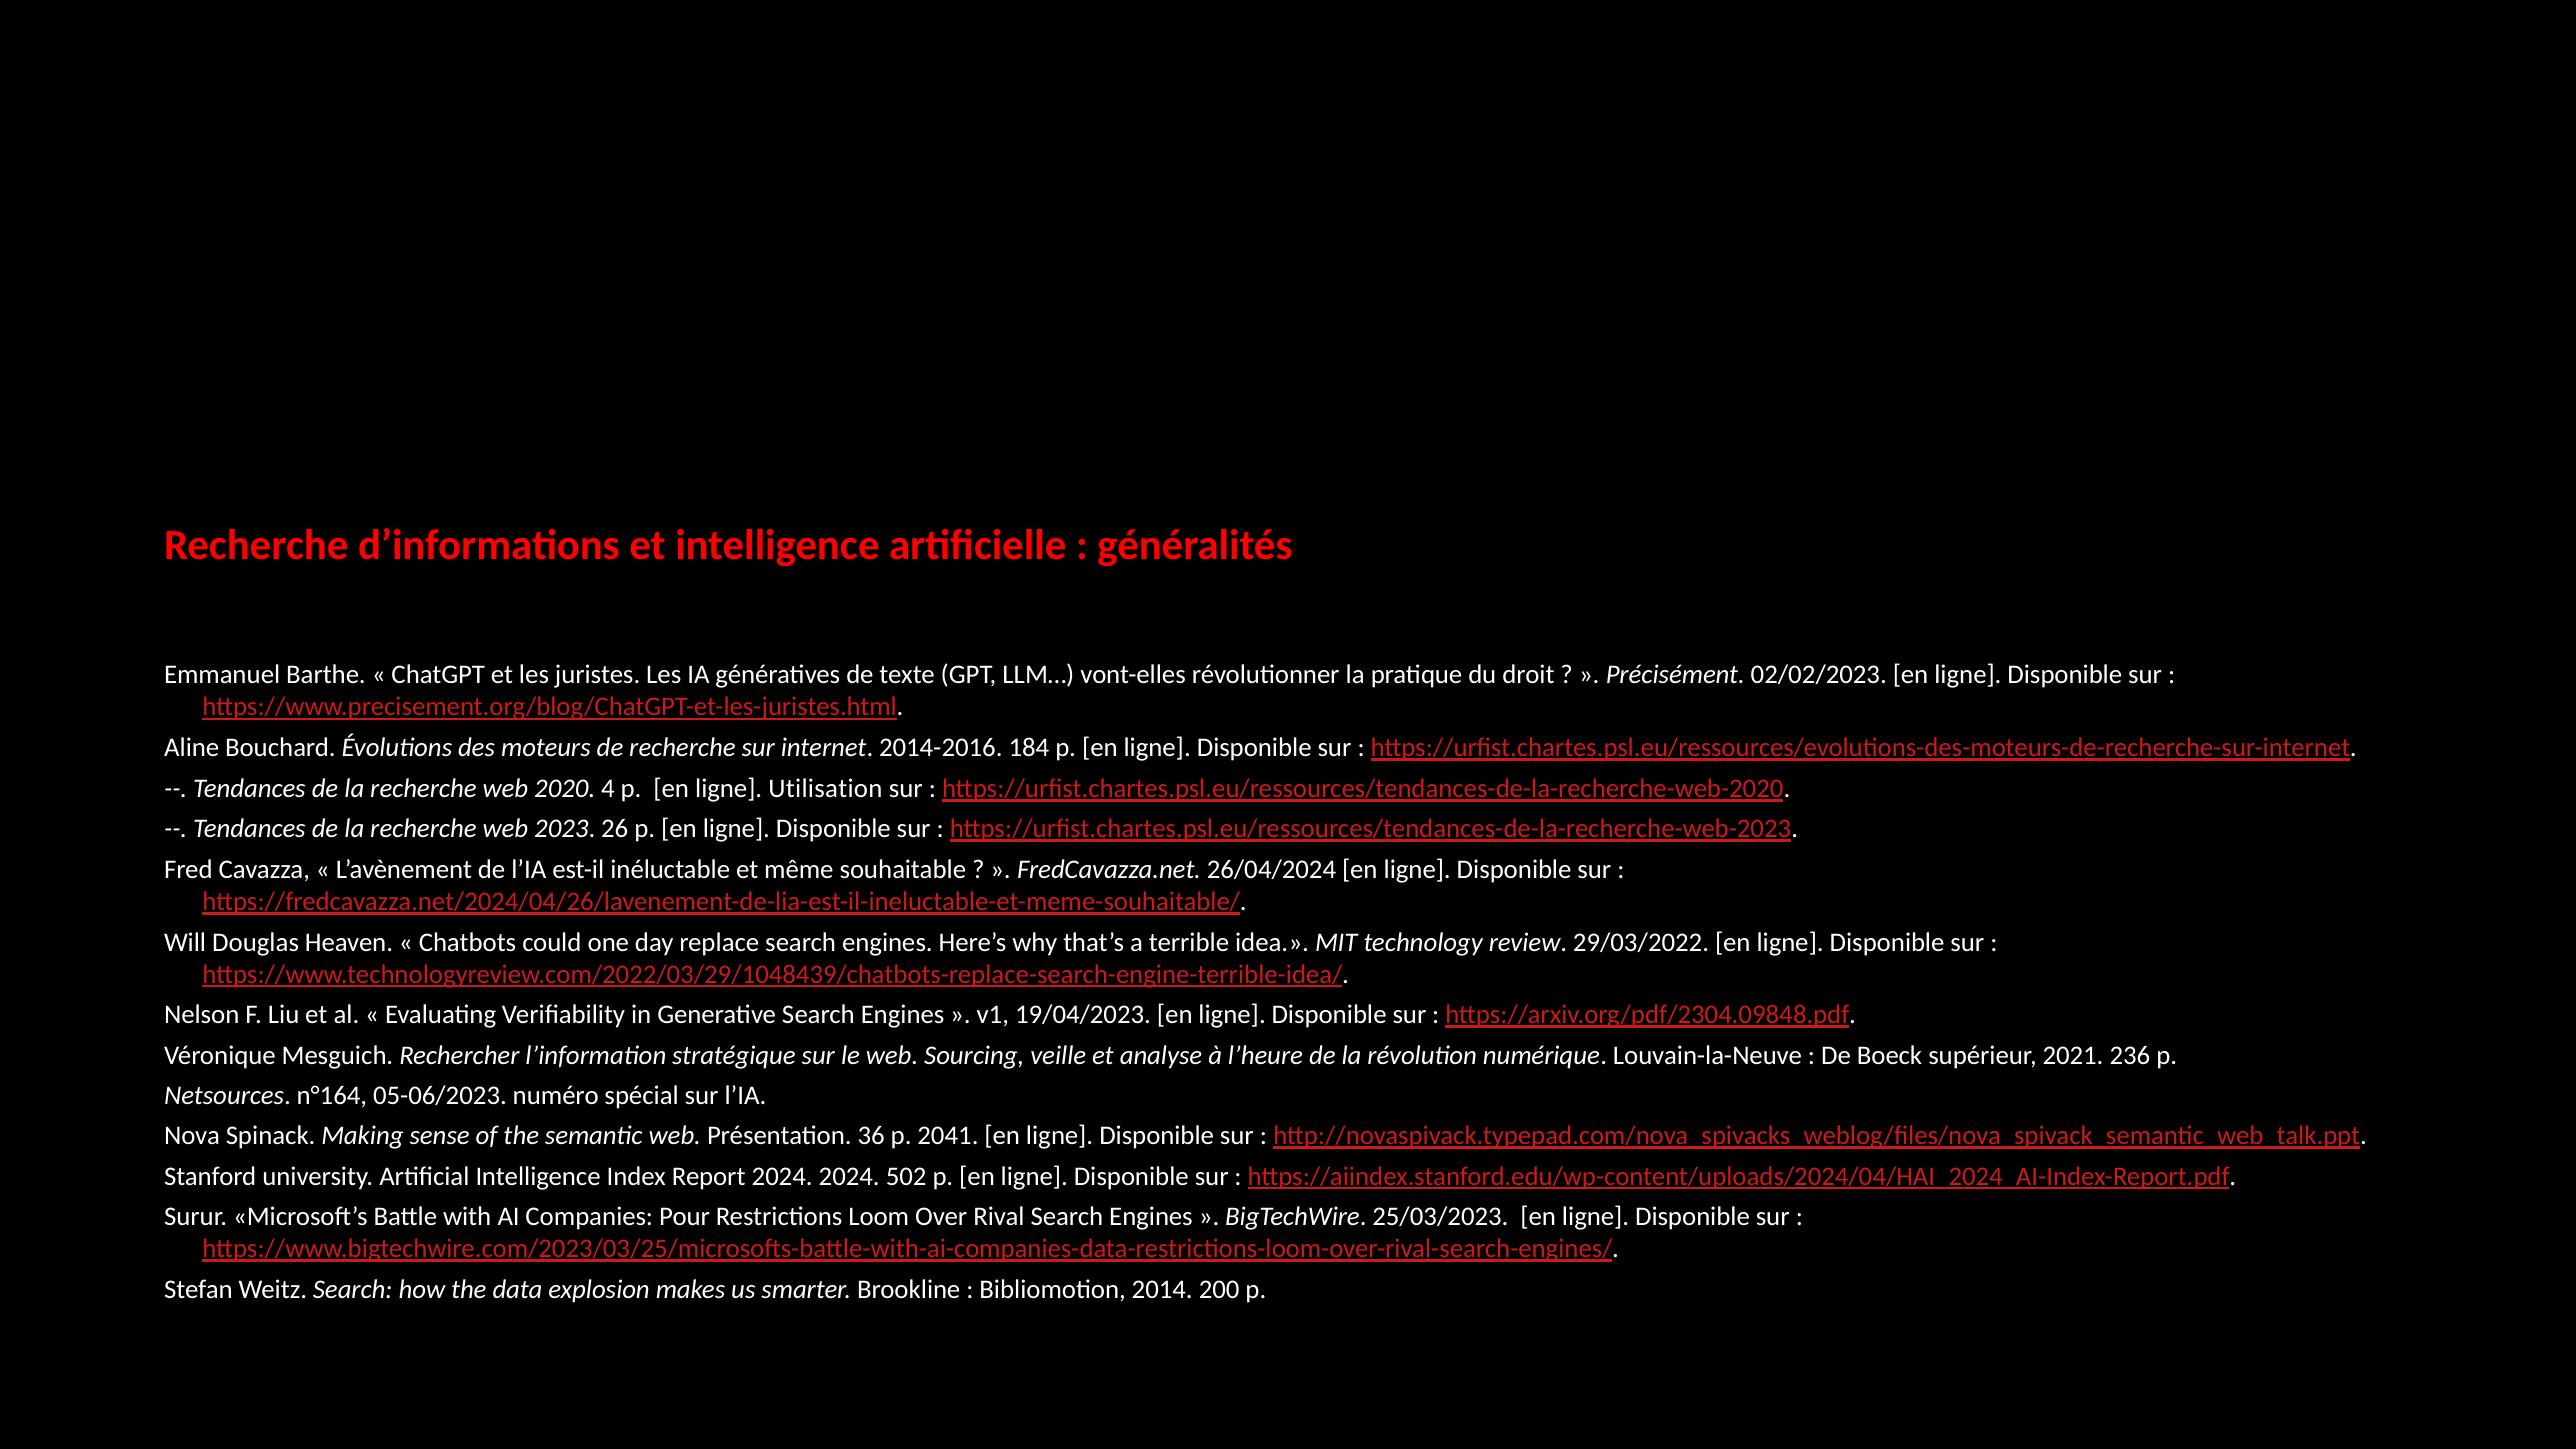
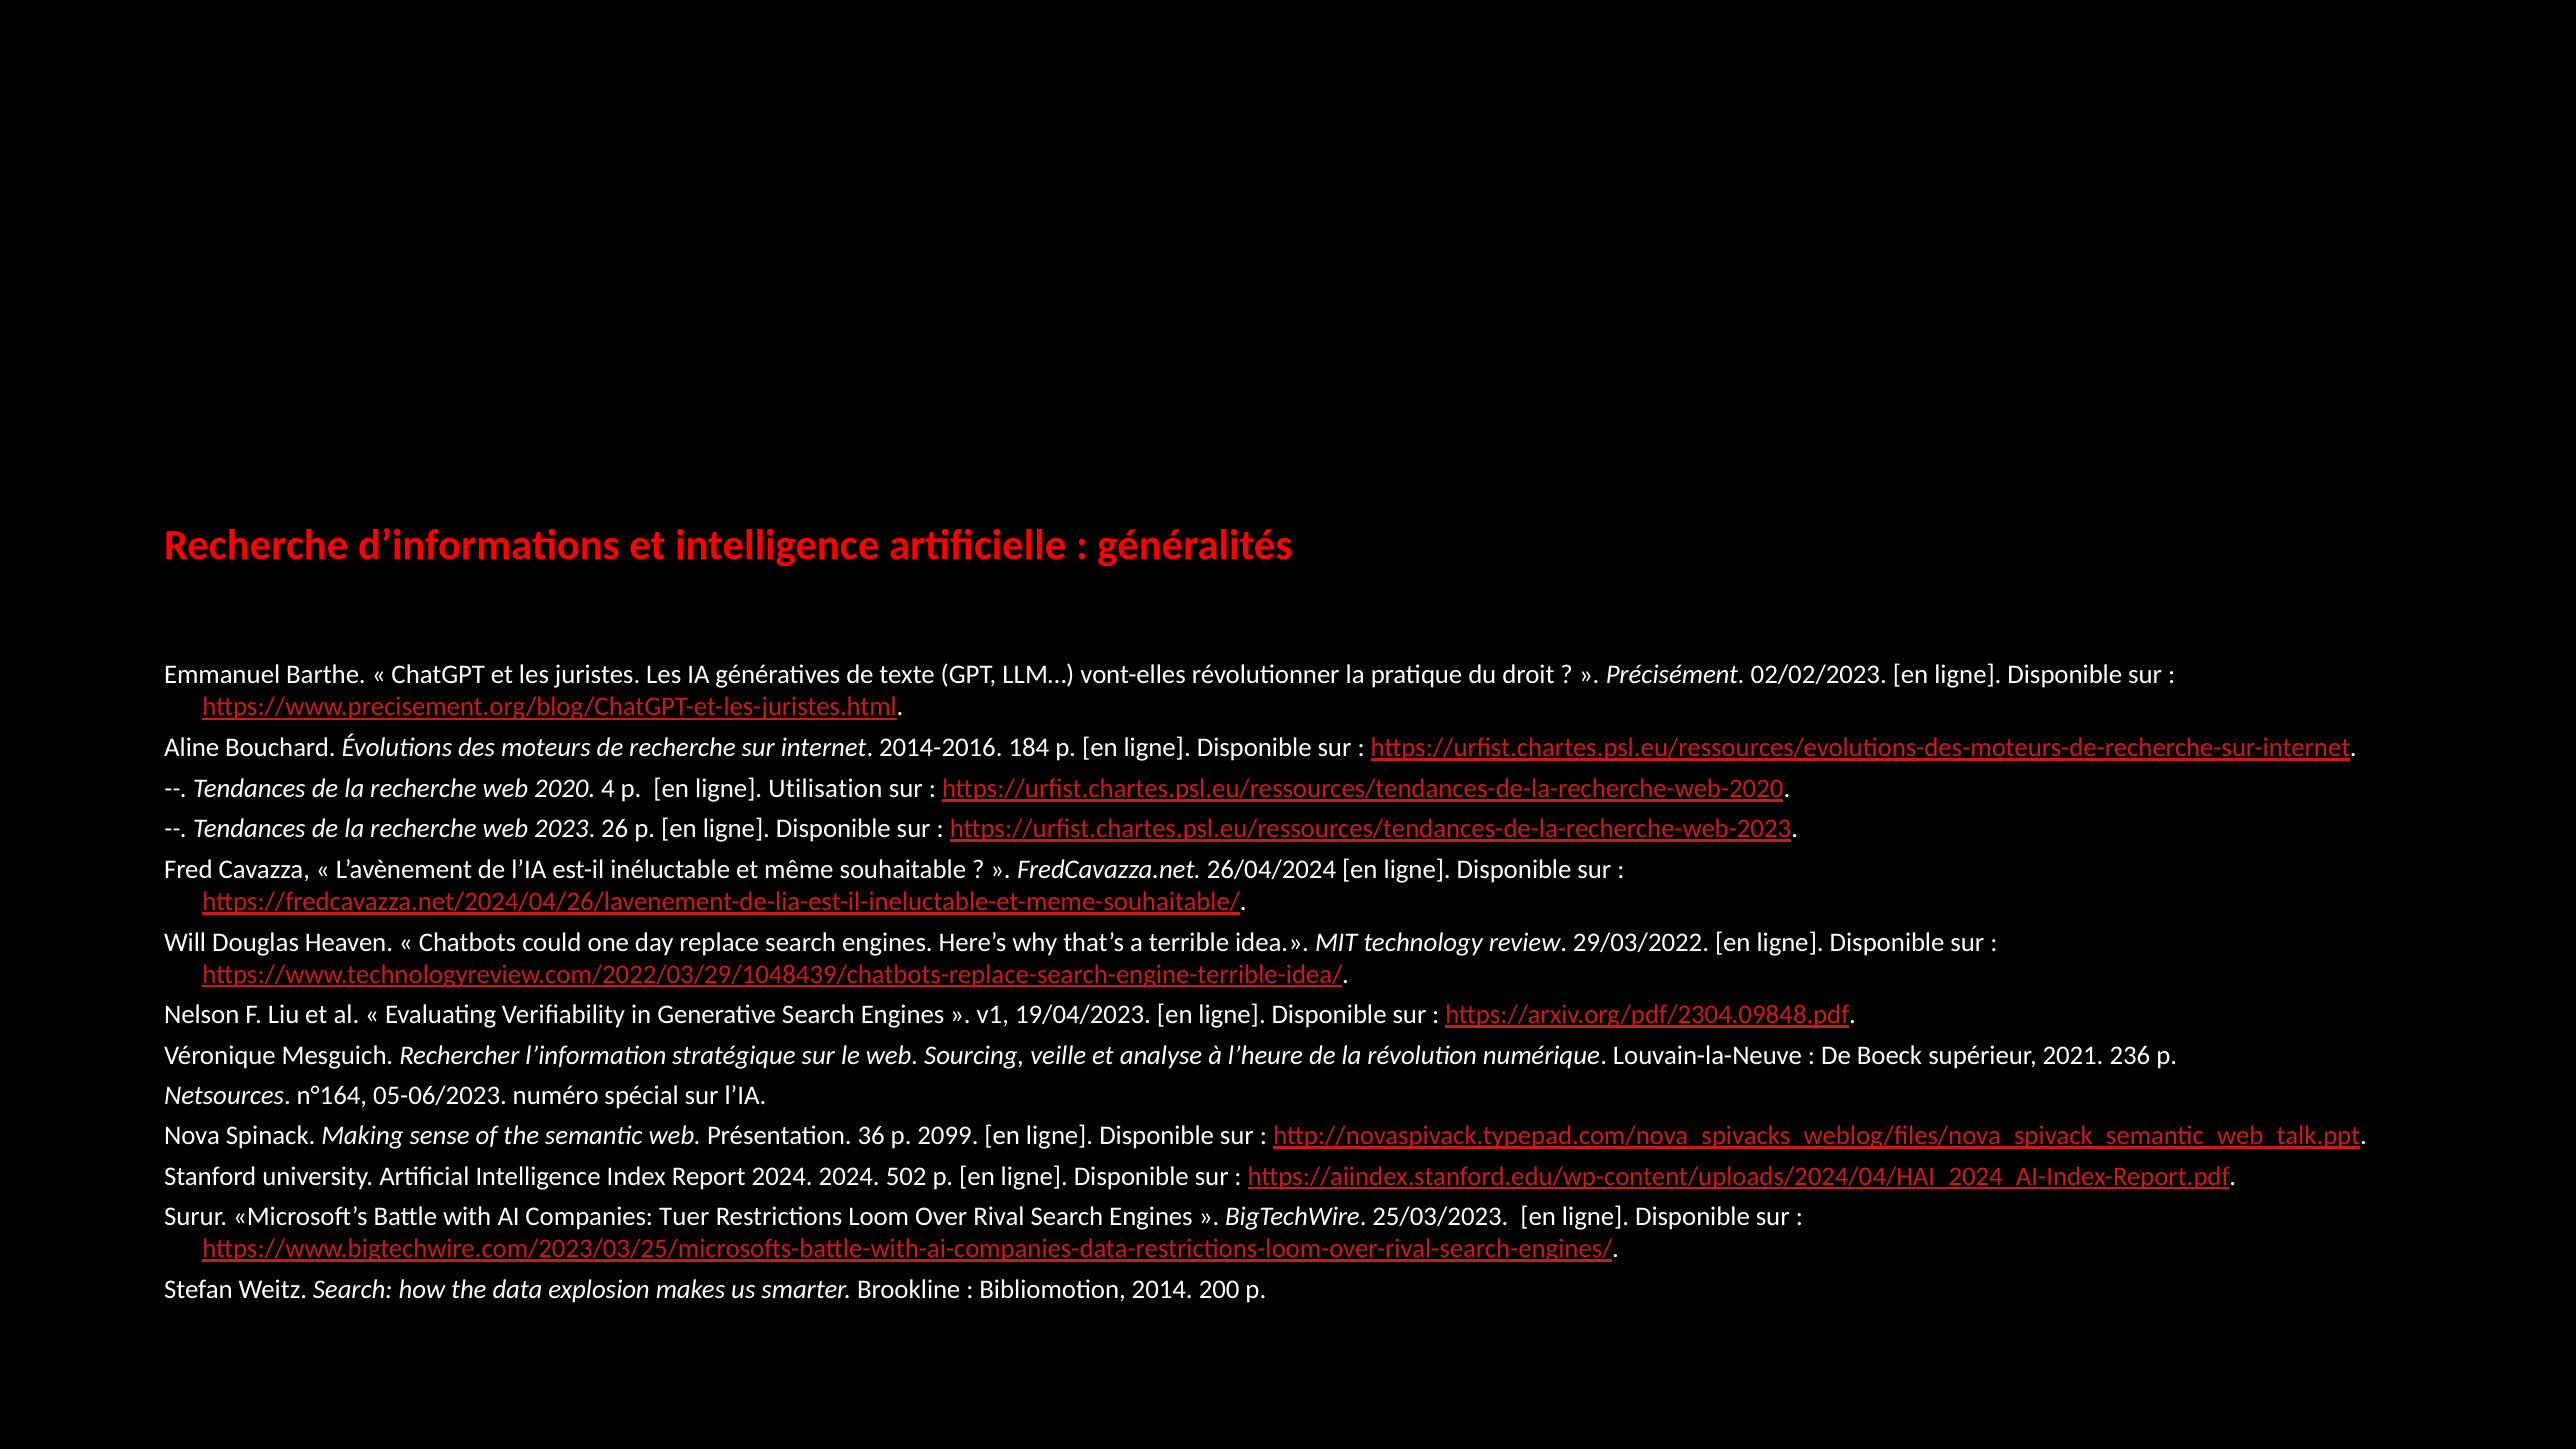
2041: 2041 -> 2099 (948, 1136)
Pour: Pour -> Tuer (684, 1217)
